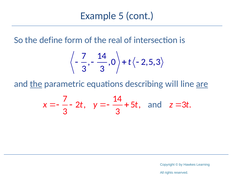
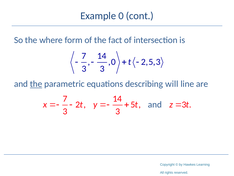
Example 5: 5 -> 0 (121, 16)
define: define -> where (51, 40)
real: real -> fact (115, 40)
are underline: present -> none (202, 84)
